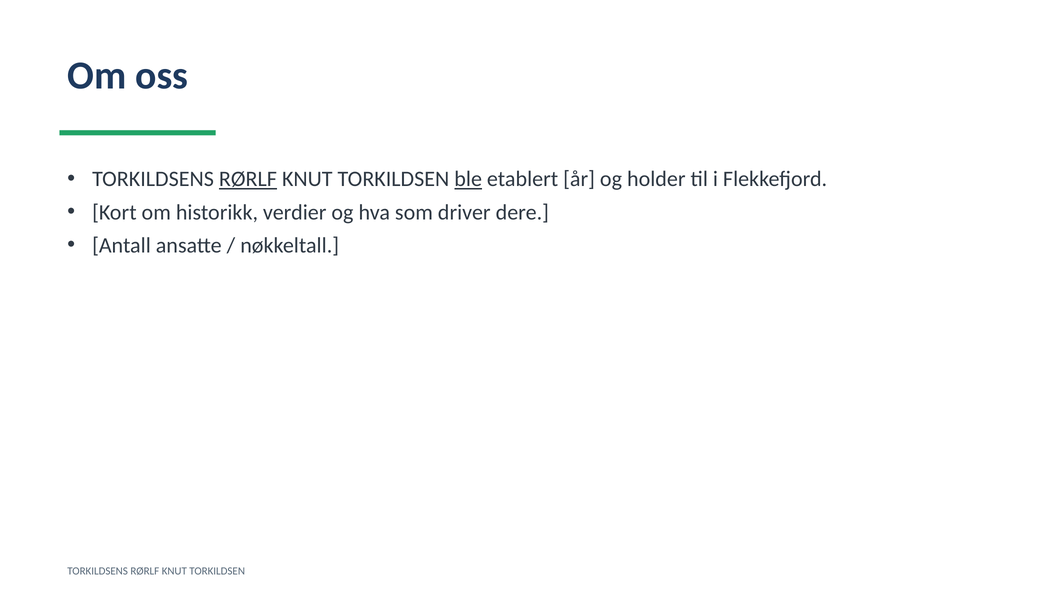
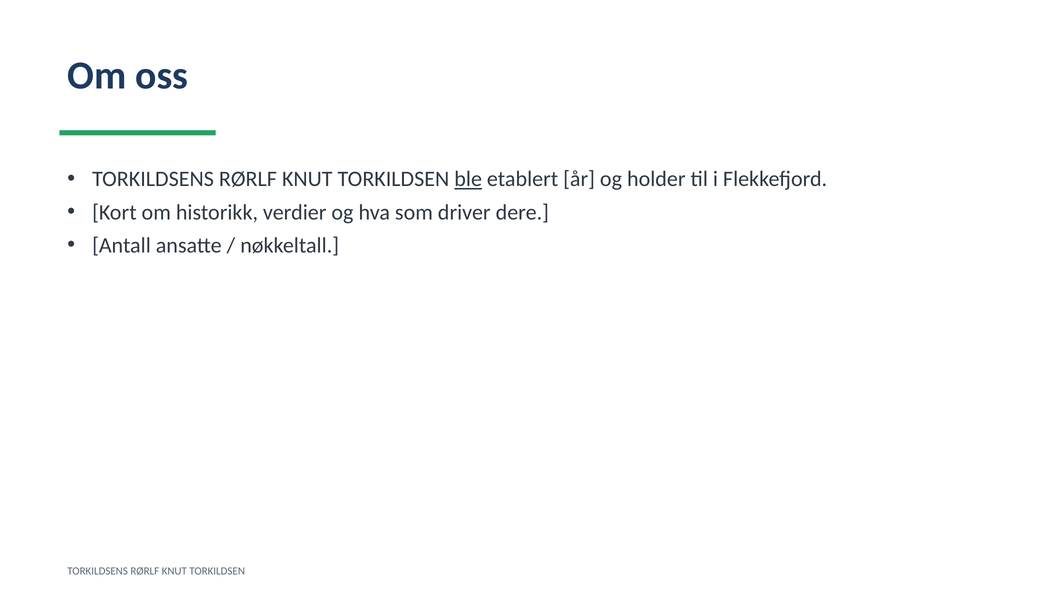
RØRLF underline: present -> none (248, 179)
